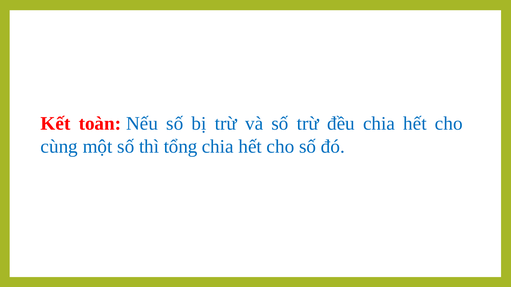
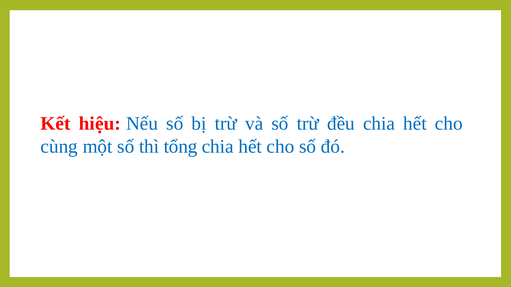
toàn: toàn -> hiệu (100, 124)
